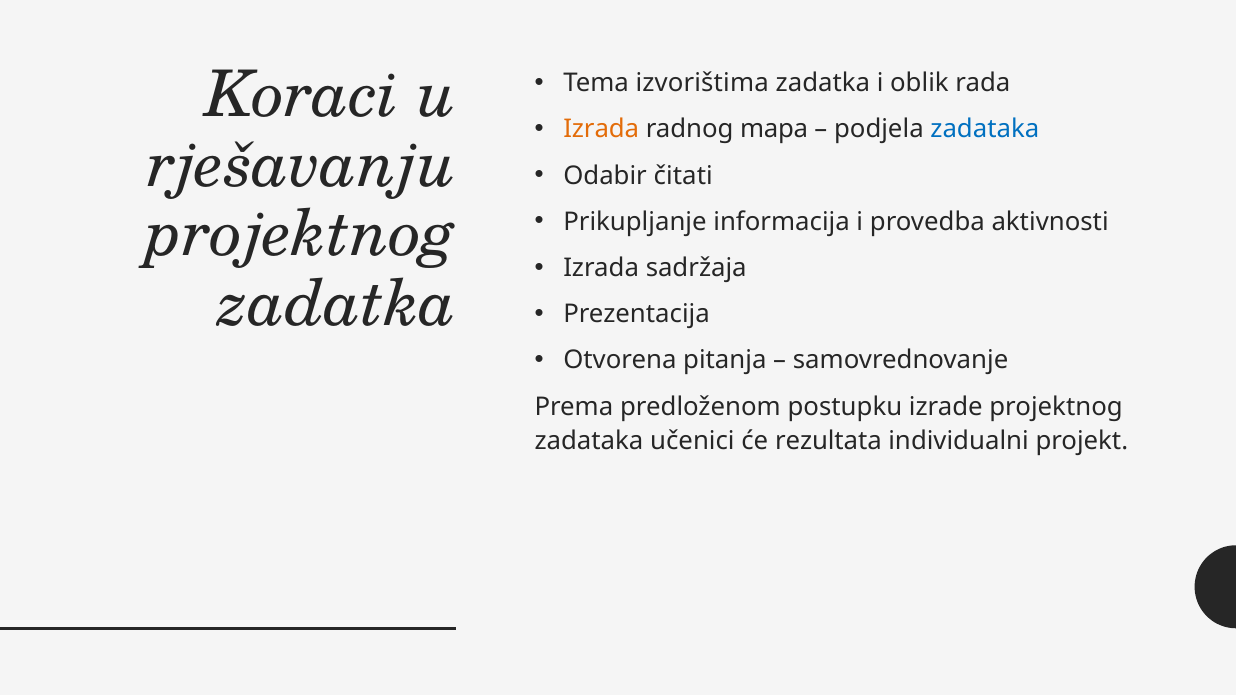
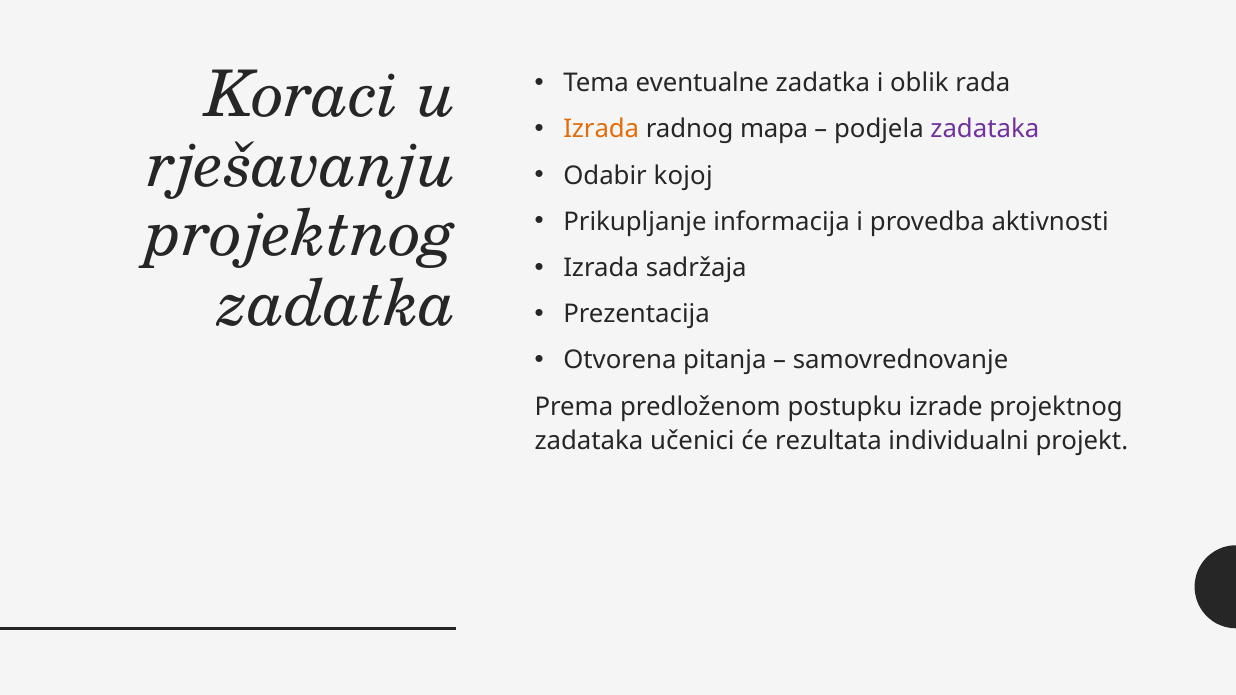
izvorištima: izvorištima -> eventualne (702, 83)
zadataka colour: blue -> purple (985, 129)
čitati: čitati -> kojoj (683, 176)
